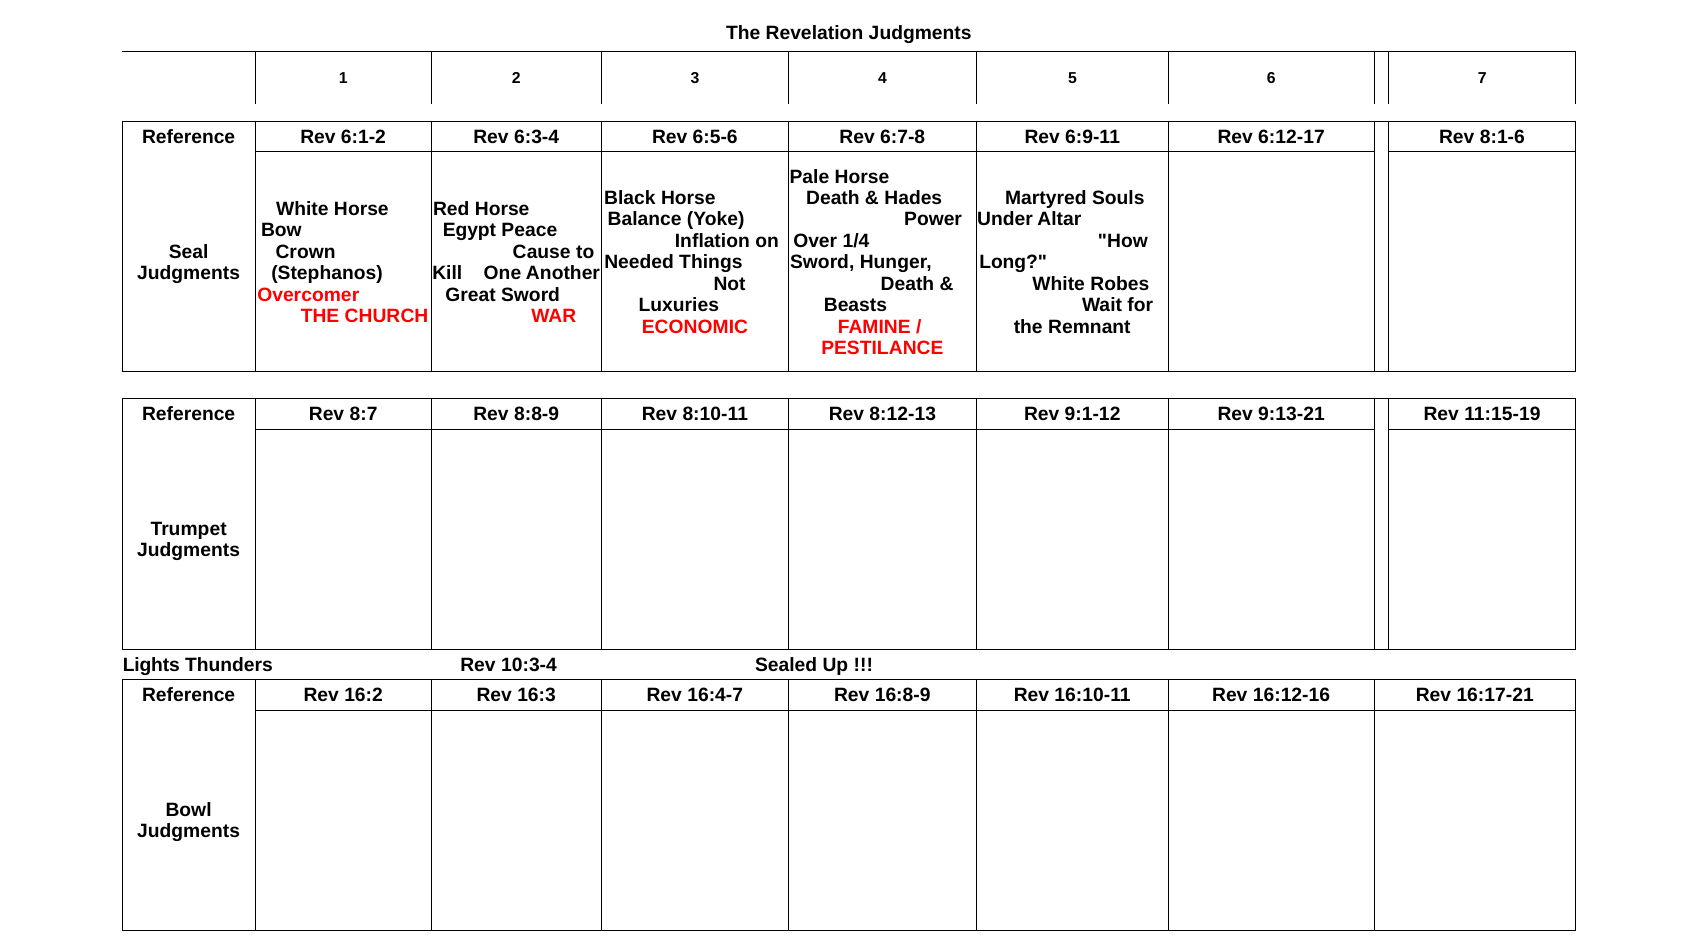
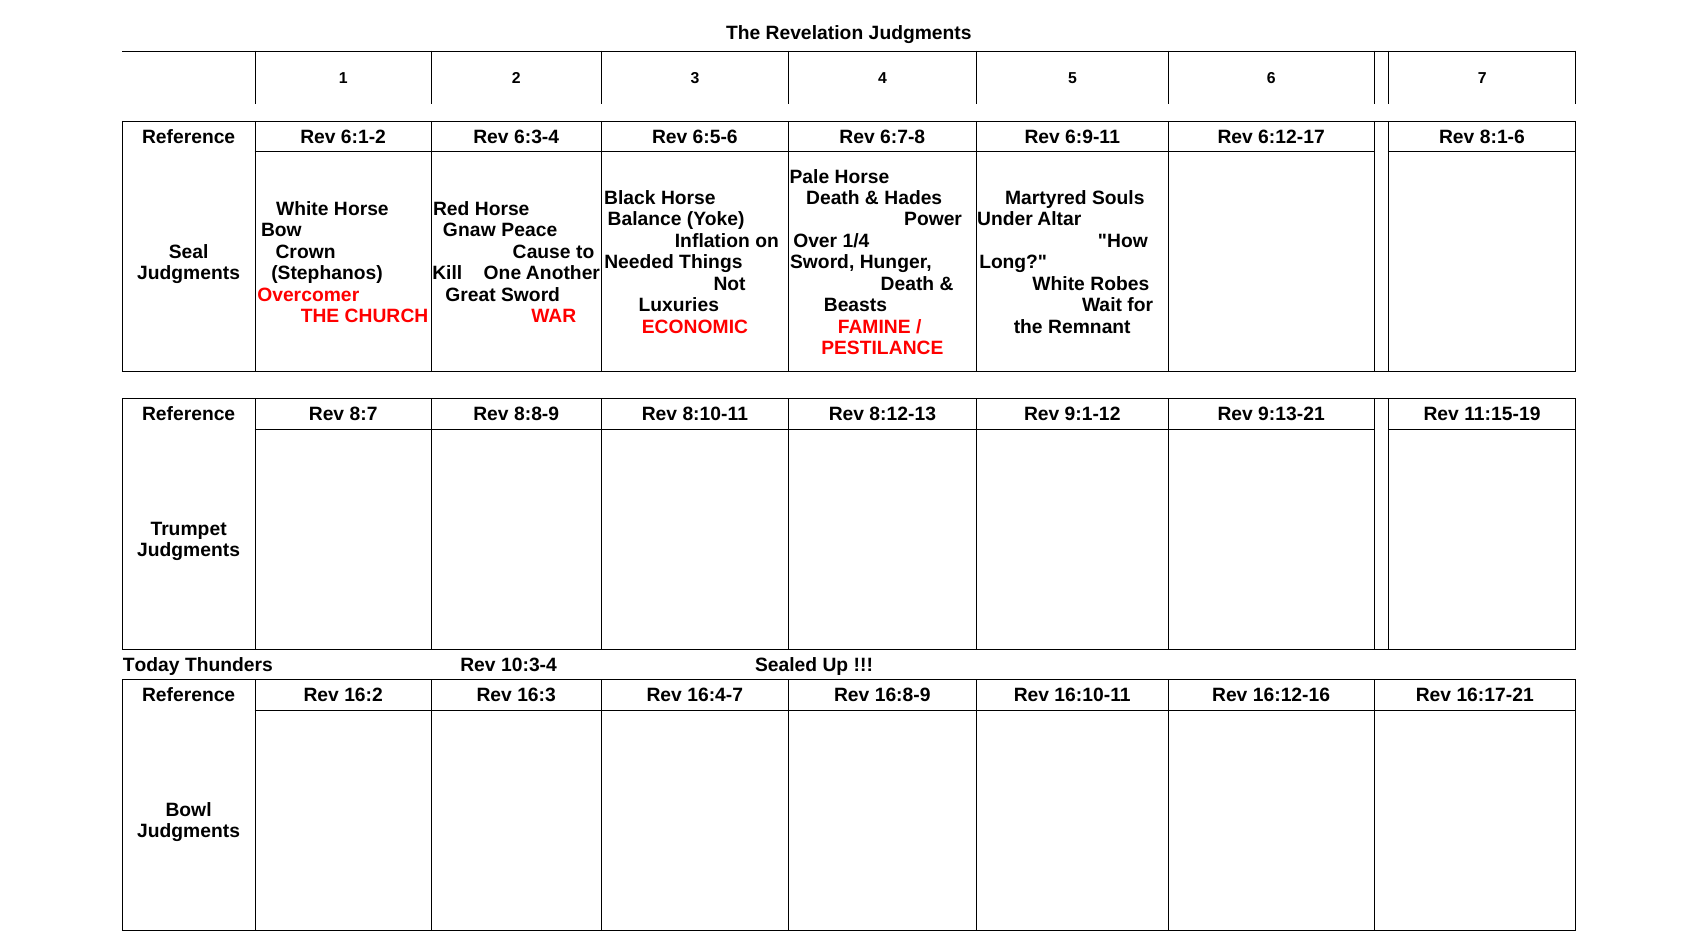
Egypt: Egypt -> Gnaw (469, 230)
Lights: Lights -> Today (151, 665)
